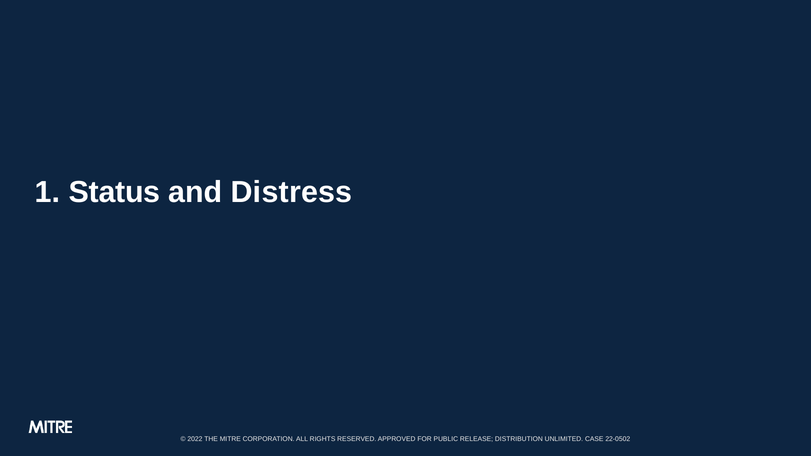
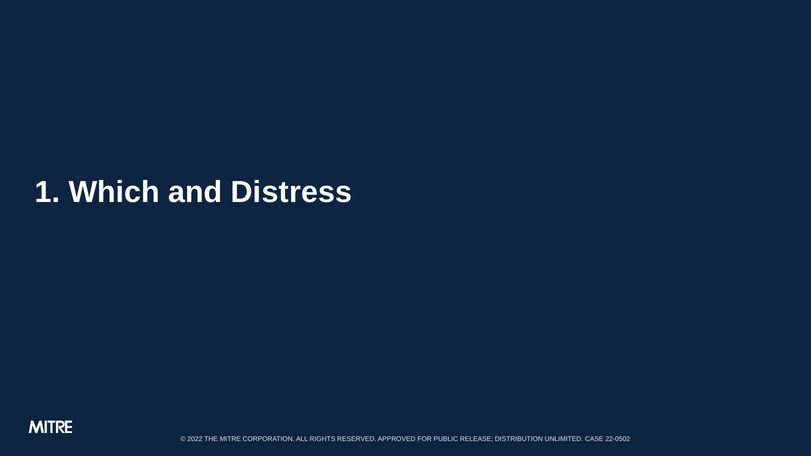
Status: Status -> Which (114, 192)
